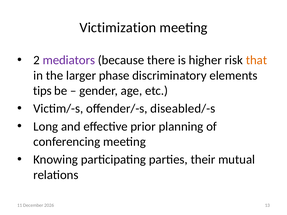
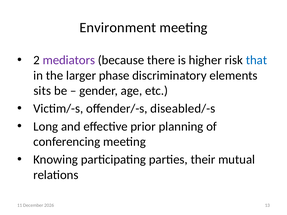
Victimization: Victimization -> Environment (118, 28)
that colour: orange -> blue (256, 60)
tips: tips -> sits (42, 91)
